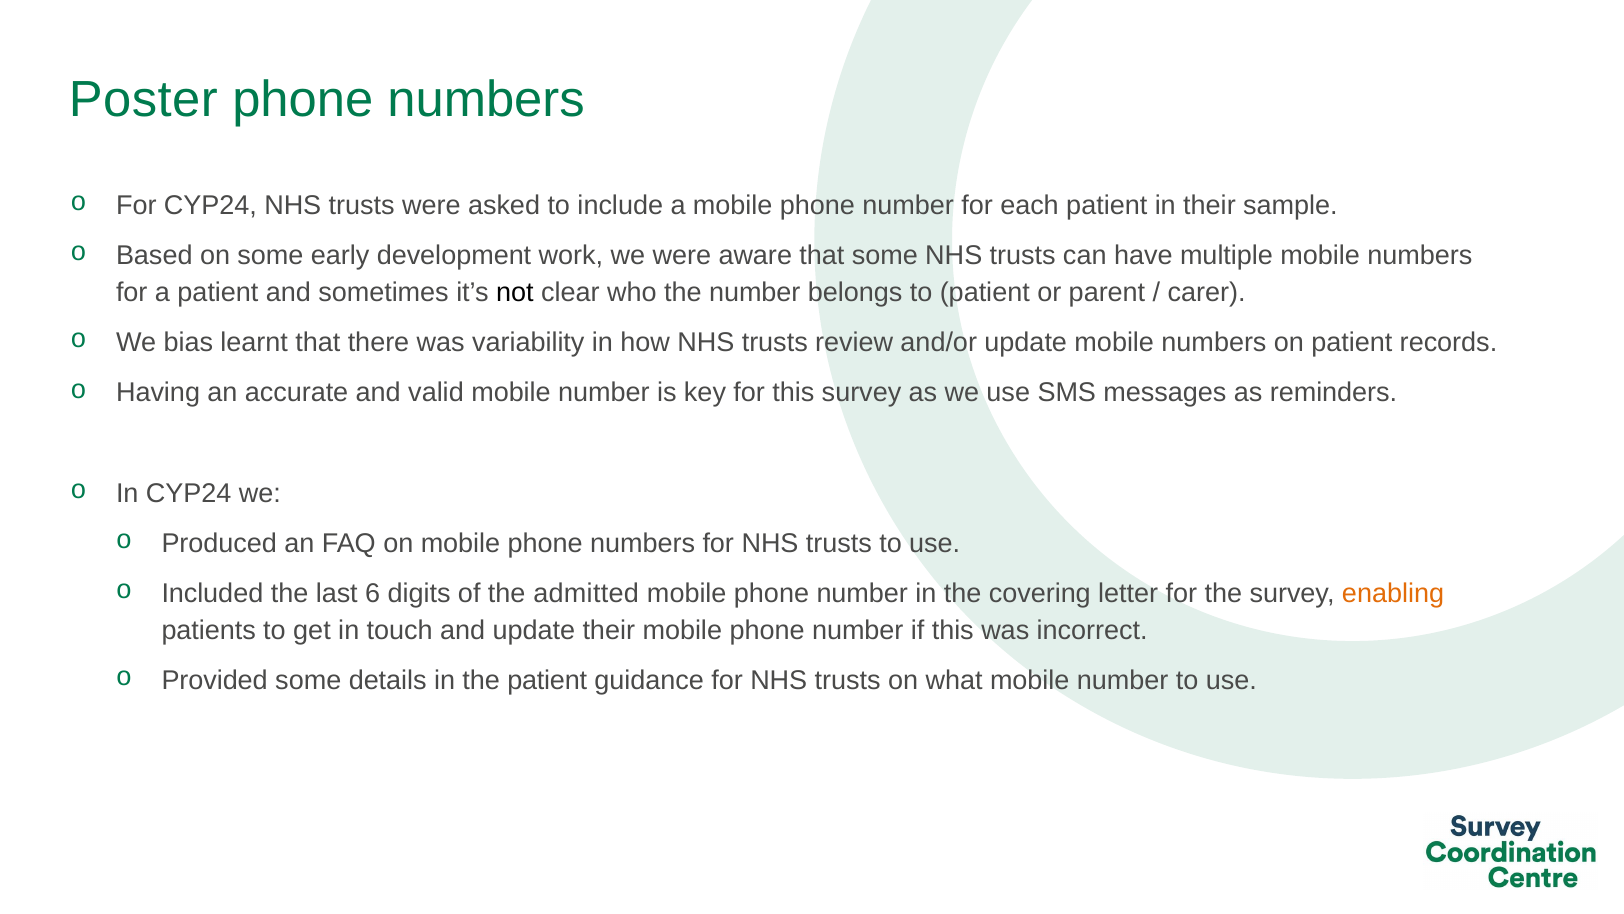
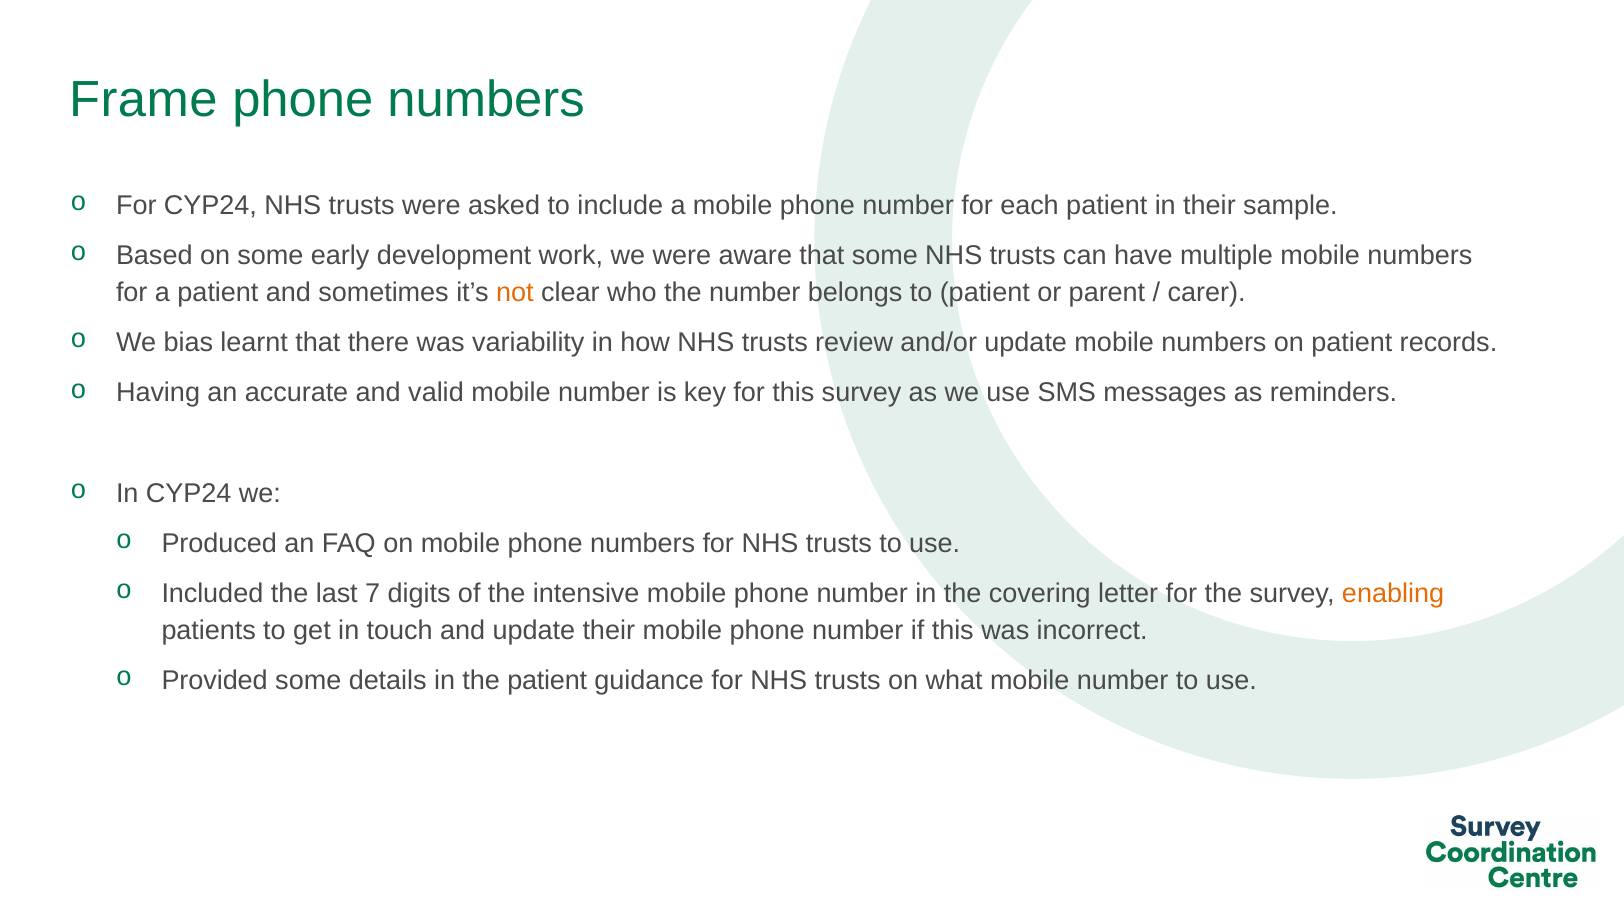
Poster: Poster -> Frame (143, 99)
not colour: black -> orange (515, 292)
6: 6 -> 7 (373, 593)
admitted: admitted -> intensive (586, 593)
